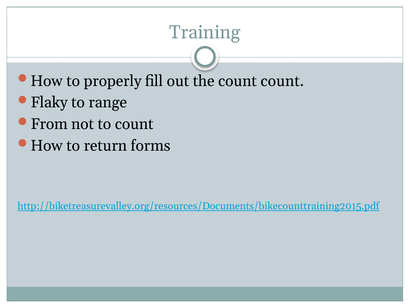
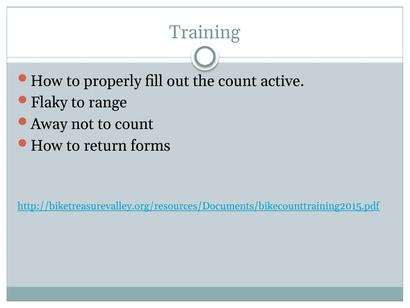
count count: count -> active (282, 81)
From: From -> Away (49, 124)
